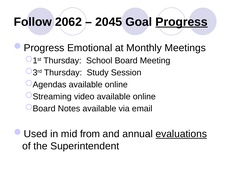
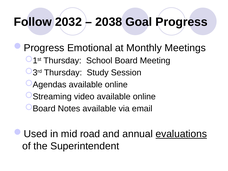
2062: 2062 -> 2032 (68, 22)
2045: 2045 -> 2038 (109, 22)
Progress underline: present -> none (182, 22)
from: from -> road (90, 134)
